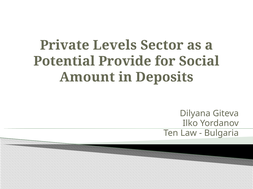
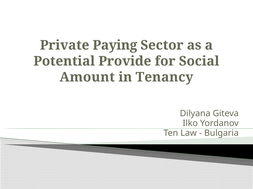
Levels: Levels -> Paying (115, 45)
Deposits: Deposits -> Tenancy (164, 77)
